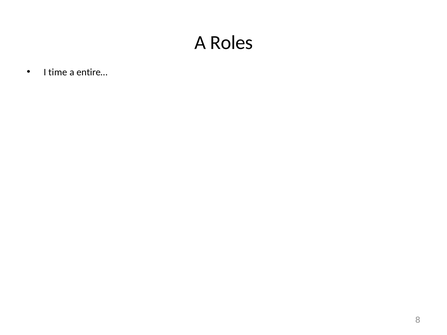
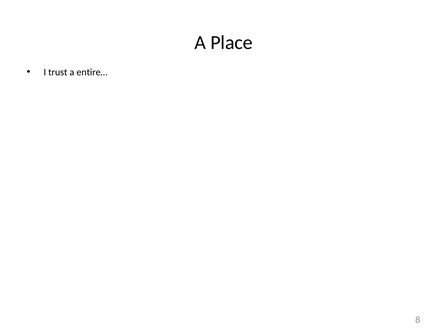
Roles: Roles -> Place (231, 43)
time: time -> trust (58, 72)
